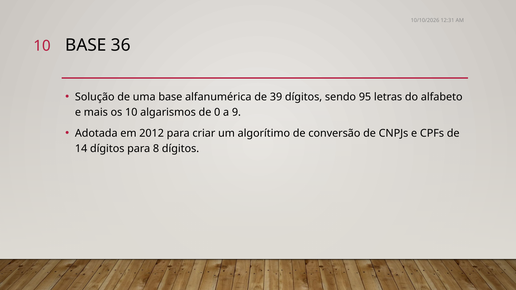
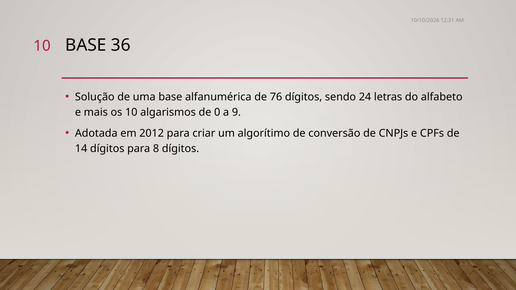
39: 39 -> 76 (276, 97)
95: 95 -> 24 (365, 97)
